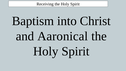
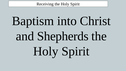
Aaronical: Aaronical -> Shepherds (63, 36)
